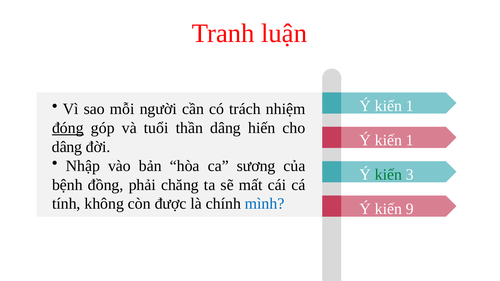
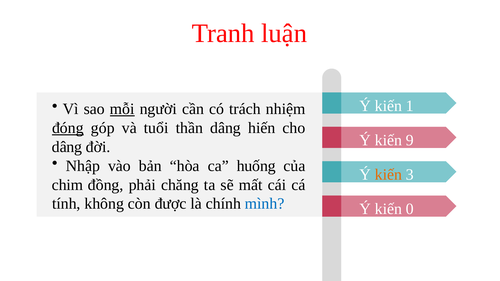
mỗi underline: none -> present (122, 109)
1: 1 -> 9 (410, 140)
sương: sương -> huống (256, 166)
kiến colour: green -> orange (388, 175)
bệnh: bệnh -> chim (68, 185)
9: 9 -> 0 (410, 209)
